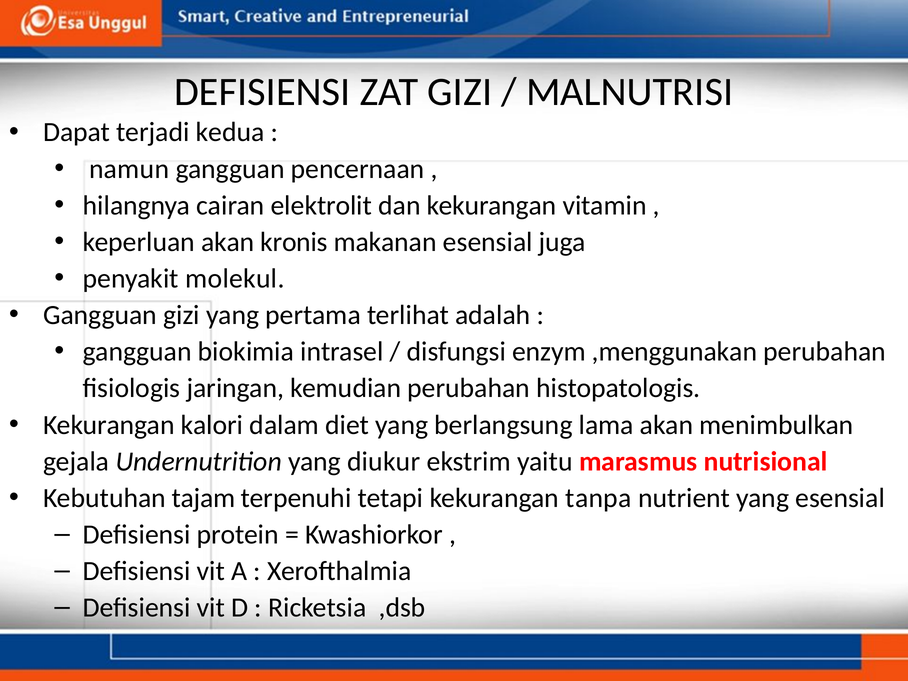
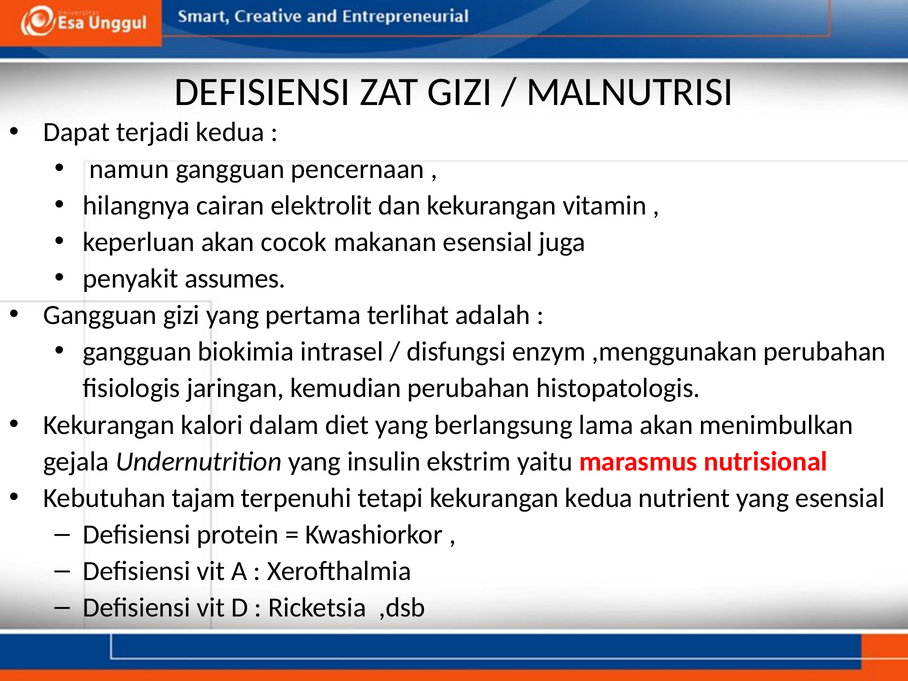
kronis: kronis -> cocok (294, 242)
molekul: molekul -> assumes (235, 279)
diukur: diukur -> insulin (384, 461)
kekurangan tanpa: tanpa -> kedua (599, 498)
